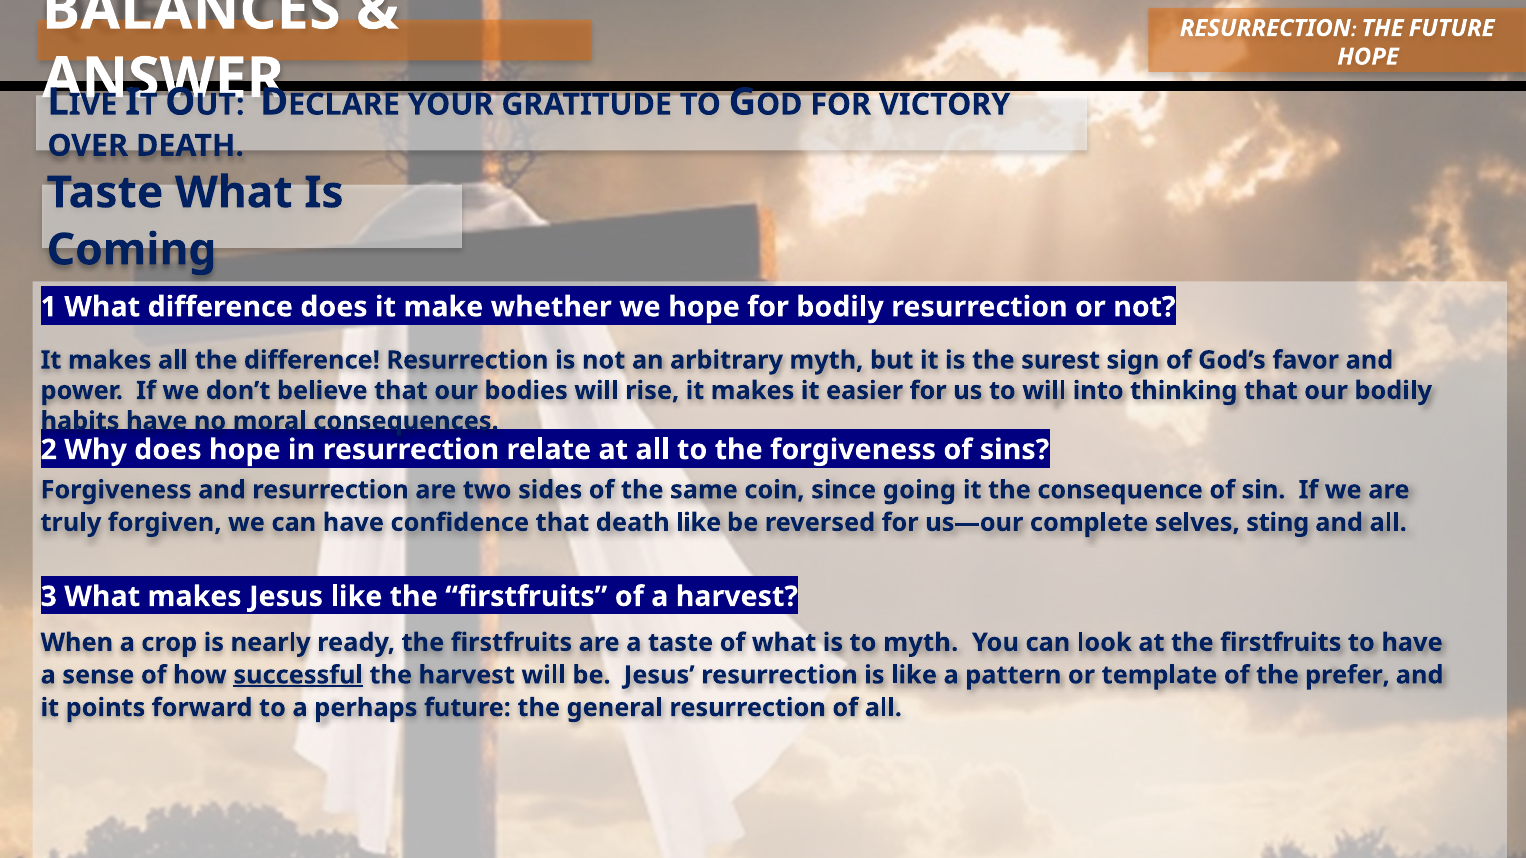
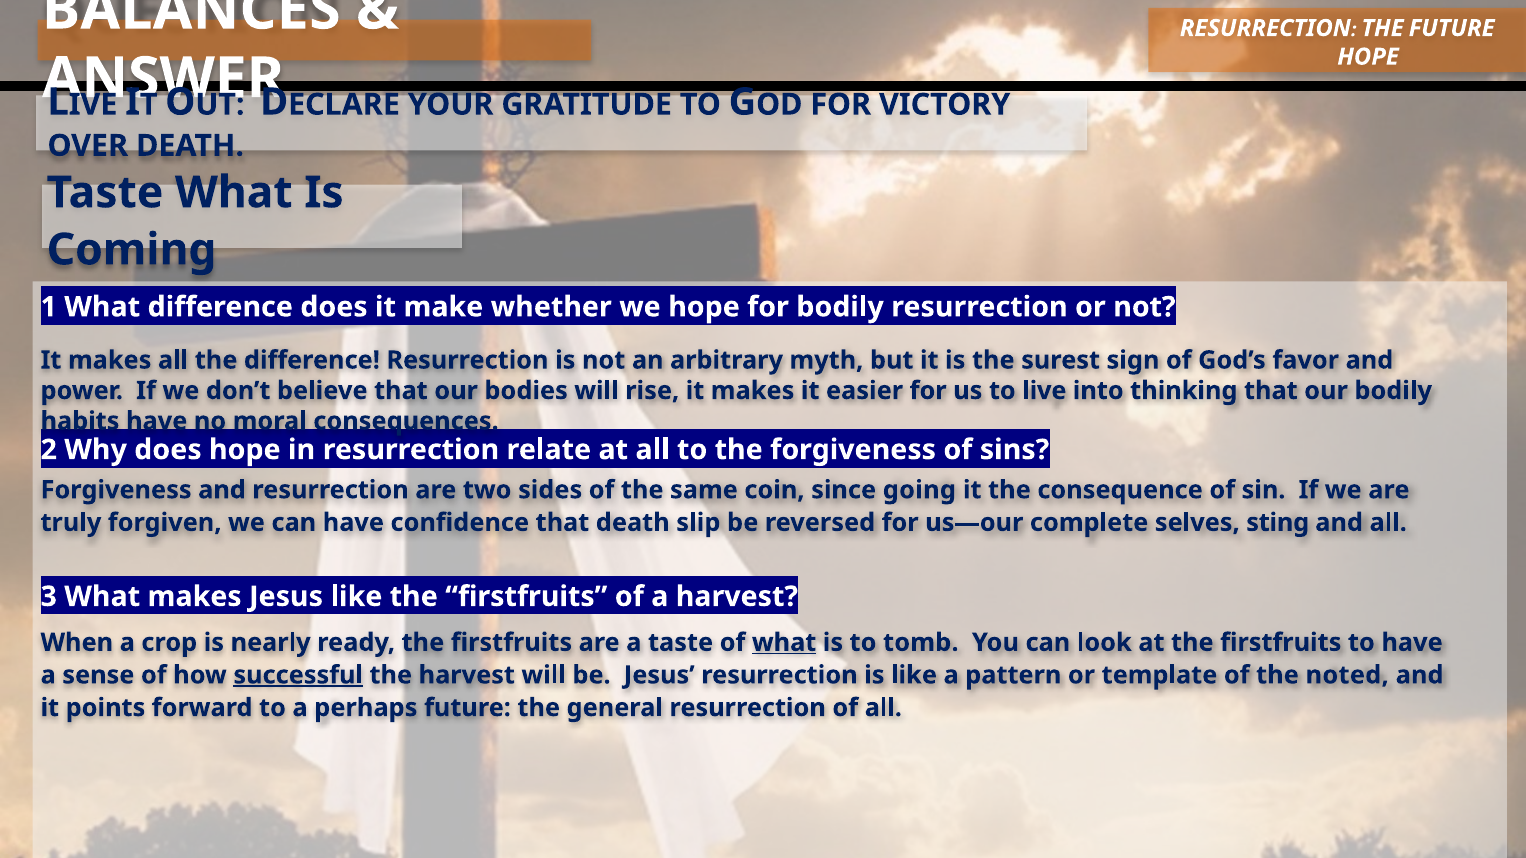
to will: will -> live (1044, 391)
death like: like -> slip (698, 523)
what underline: none -> present (784, 643)
to myth: myth -> tomb (921, 643)
prefer: prefer -> noted (1347, 675)
